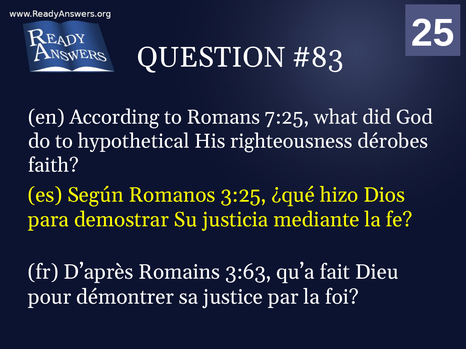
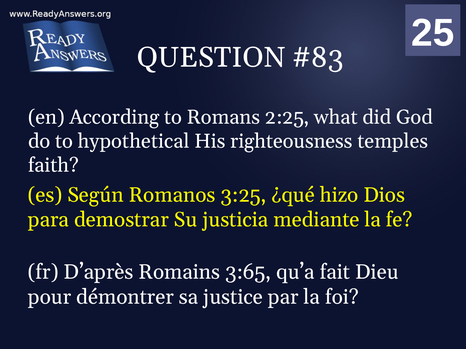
7:25: 7:25 -> 2:25 (287, 117)
dérobes: dérobes -> temples (393, 142)
3:63: 3:63 -> 3:65 (248, 272)
